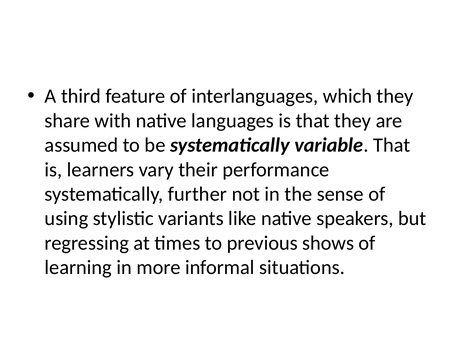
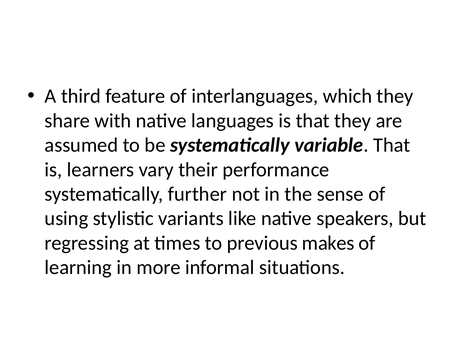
shows: shows -> makes (328, 243)
